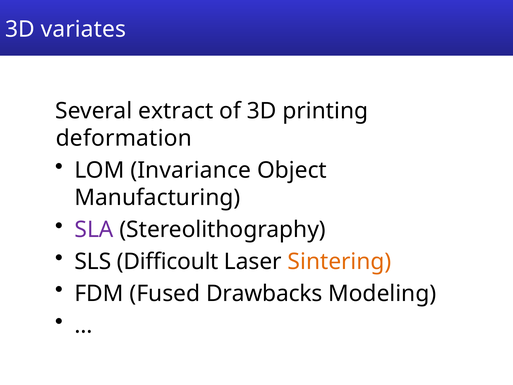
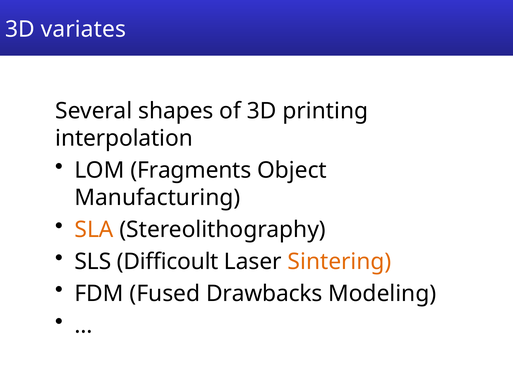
extract: extract -> shapes (176, 111)
deformation: deformation -> interpolation (124, 138)
Invariance: Invariance -> Fragments (191, 170)
SLA colour: purple -> orange (94, 229)
